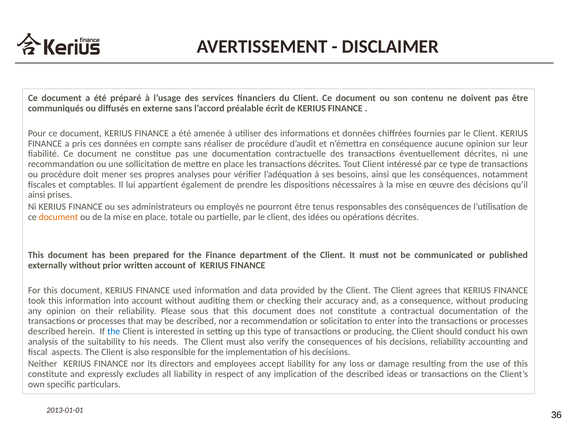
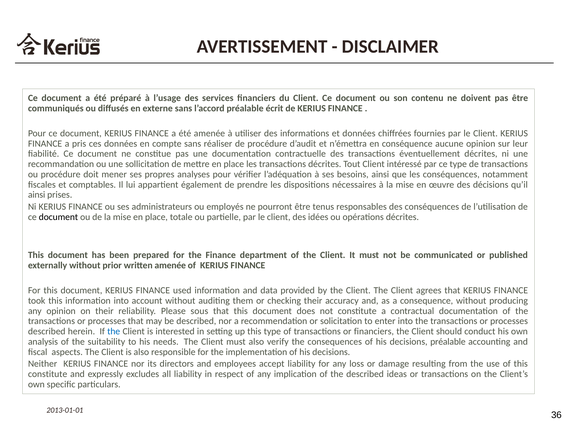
document colour: orange -> black (58, 217)
written account: account -> amenée (170, 265)
or producing: producing -> financiers (374, 331)
decisions reliability: reliability -> préalable (448, 341)
